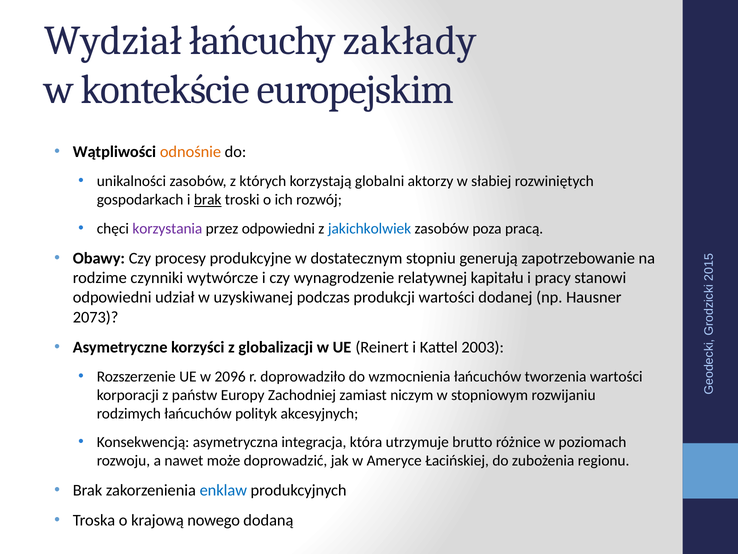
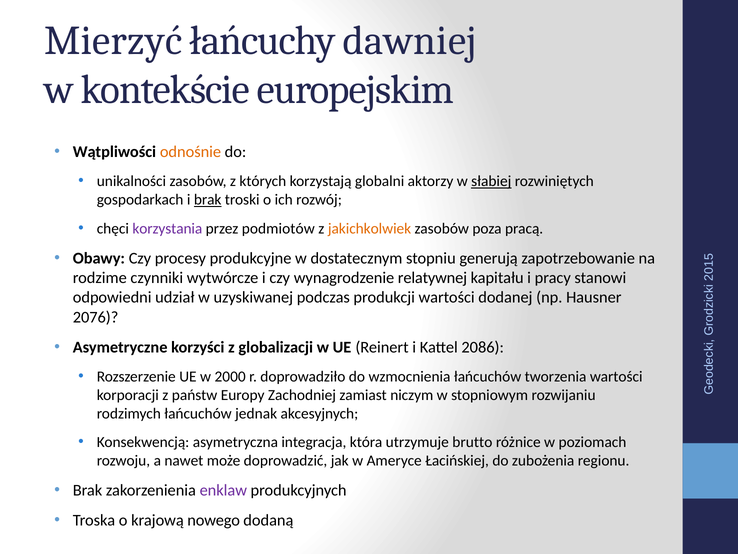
Wydział: Wydział -> Mierzyć (113, 41)
zakłady: zakłady -> dawniej (410, 41)
słabiej underline: none -> present (491, 181)
przez odpowiedni: odpowiedni -> podmiotów (278, 228)
jakichkolwiek colour: blue -> orange (370, 228)
2073: 2073 -> 2076 (96, 317)
2003: 2003 -> 2086 (483, 347)
2096: 2096 -> 2000 (230, 376)
polityk: polityk -> jednak (256, 413)
enklaw colour: blue -> purple (223, 490)
